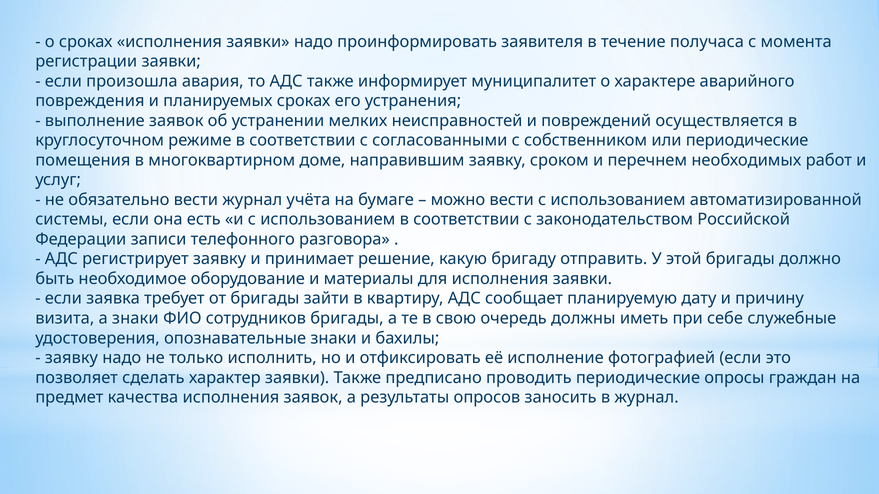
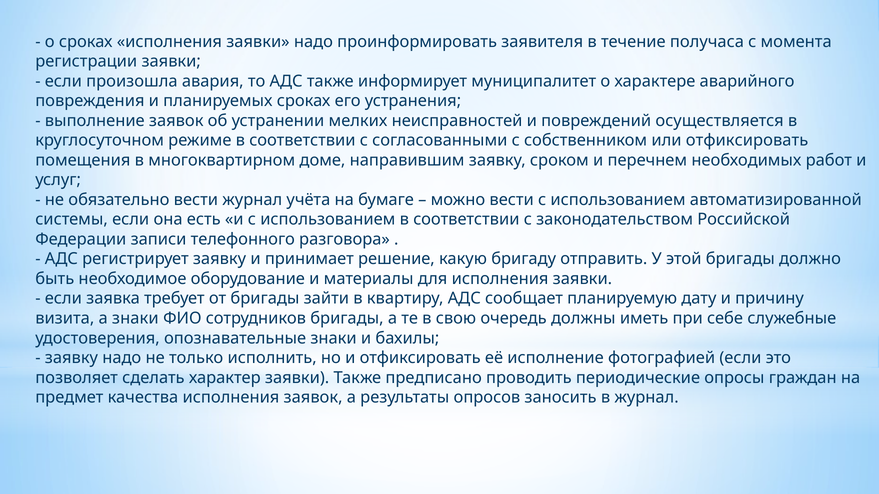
или периодические: периодические -> отфиксировать (747, 141)
